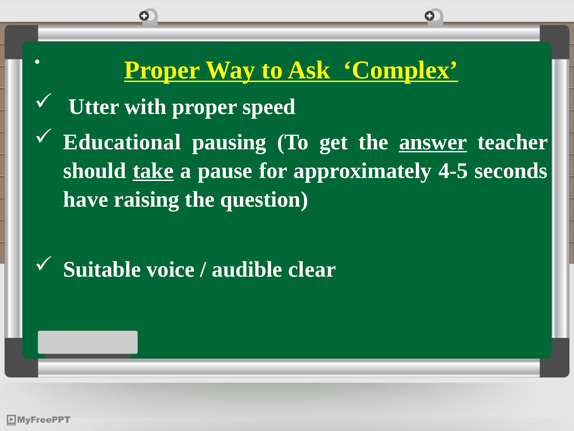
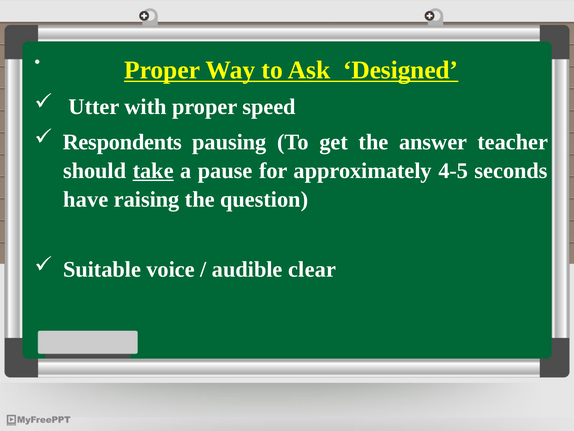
Complex: Complex -> Designed (401, 70)
Educational: Educational -> Respondents (122, 142)
answer underline: present -> none (433, 142)
